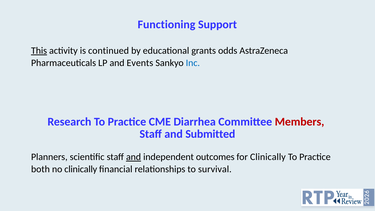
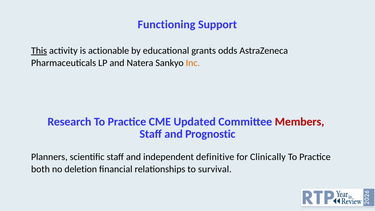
continued: continued -> actionable (109, 51)
Events: Events -> Natera (140, 63)
Inc colour: blue -> orange (193, 63)
Diarrhea: Diarrhea -> Updated (195, 122)
Submitted: Submitted -> Prognostic (210, 134)
and underline: present -> none (134, 157)
outcomes: outcomes -> definitive (215, 157)
no clinically: clinically -> deletion (81, 169)
